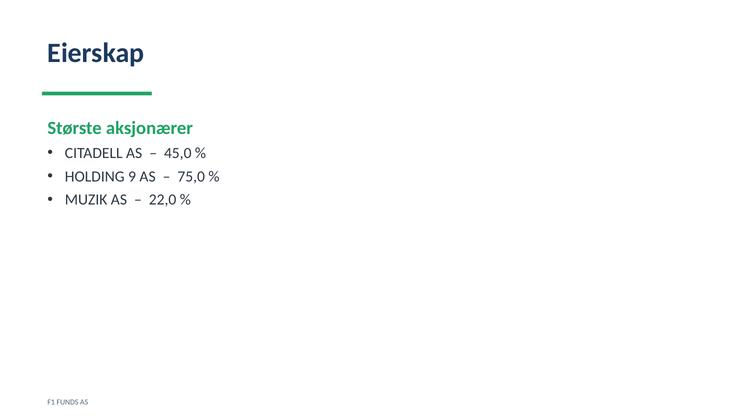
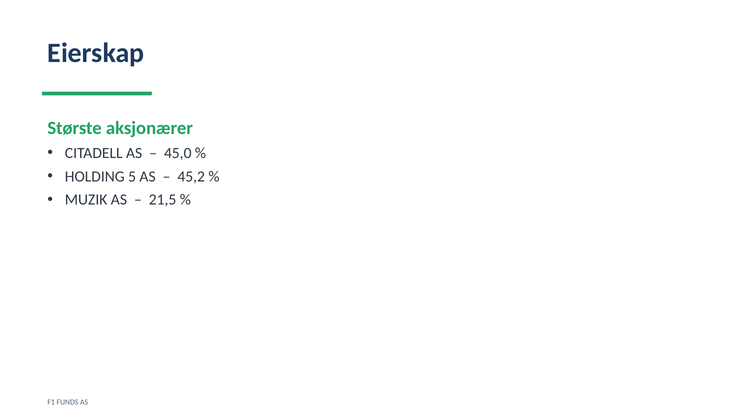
9: 9 -> 5 (132, 176)
75,0: 75,0 -> 45,2 (191, 176)
22,0: 22,0 -> 21,5 (163, 200)
